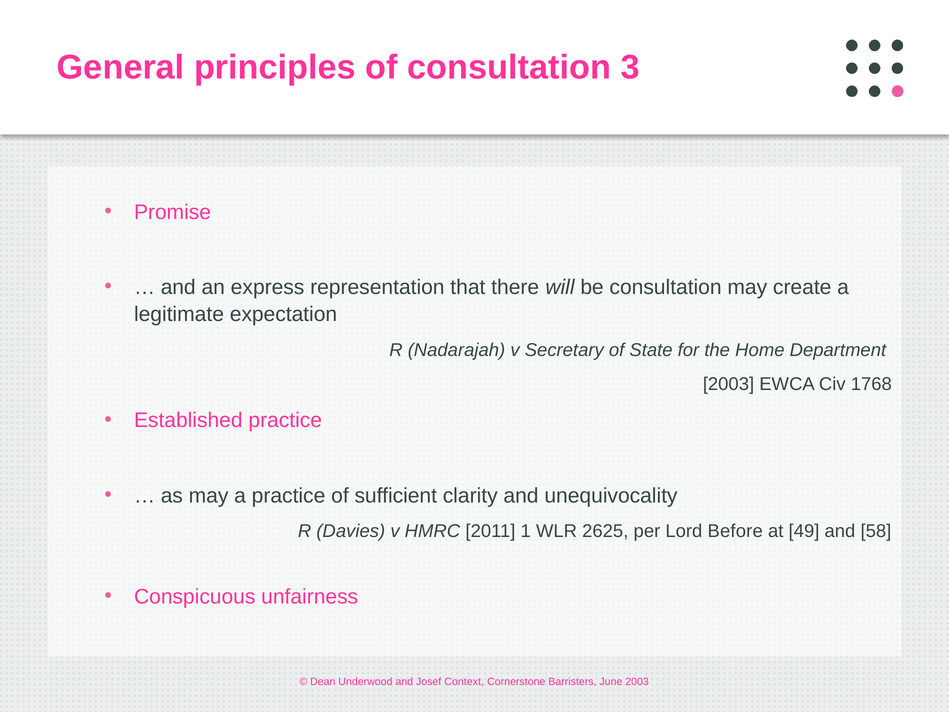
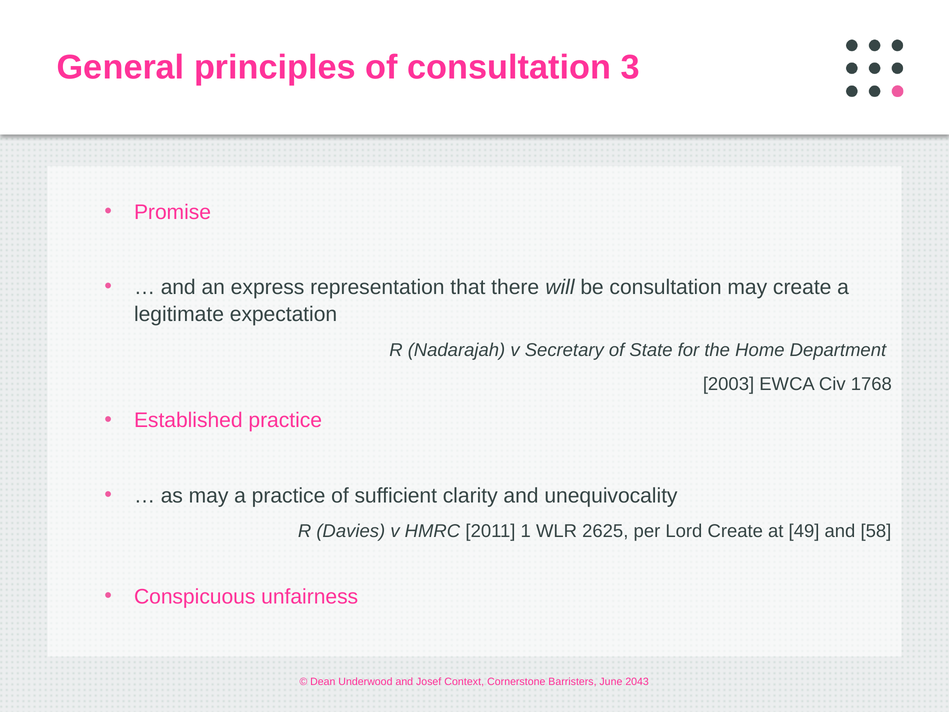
Lord Before: Before -> Create (735, 531)
June 2003: 2003 -> 2043 (637, 681)
